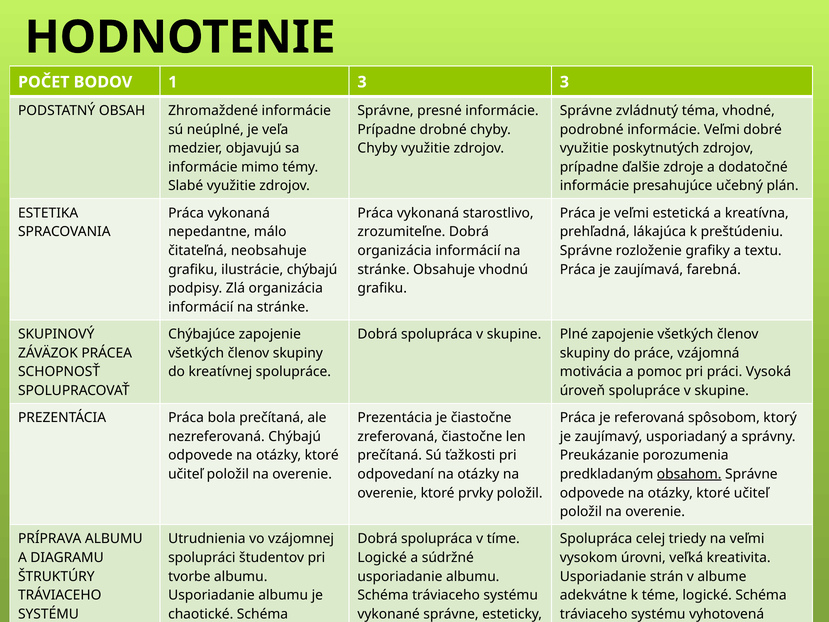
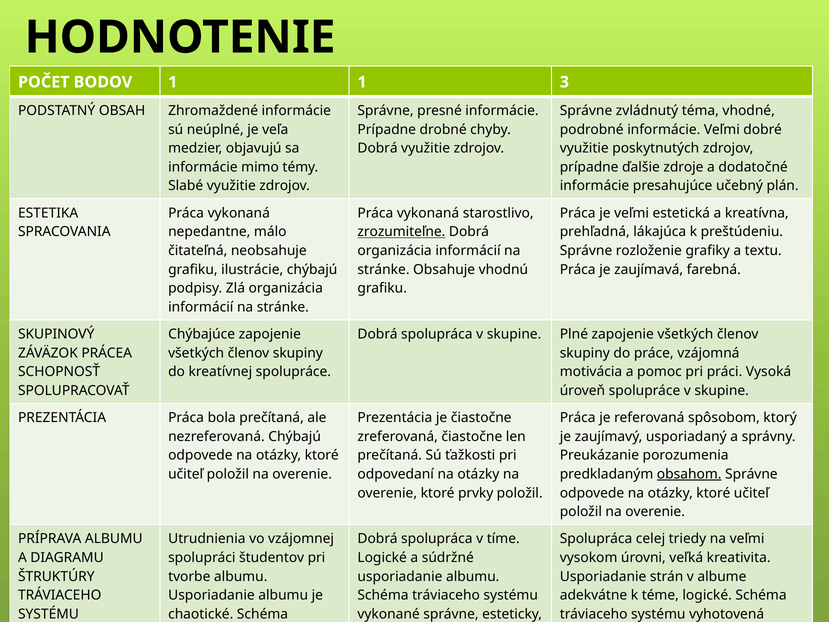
1 3: 3 -> 1 (362, 82)
Chyby: Chyby -> Dobrá (378, 148)
zrozumiteľne underline: none -> present (401, 232)
